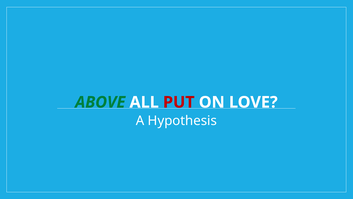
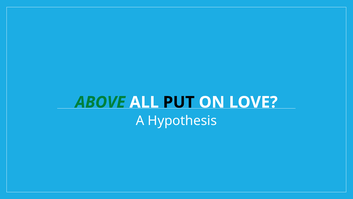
PUT colour: red -> black (179, 102)
